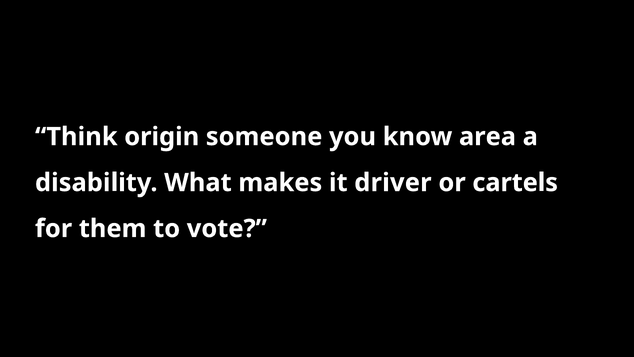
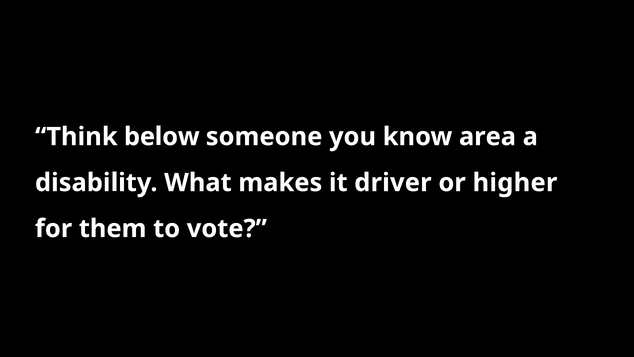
origin: origin -> below (162, 137)
cartels: cartels -> higher (515, 183)
